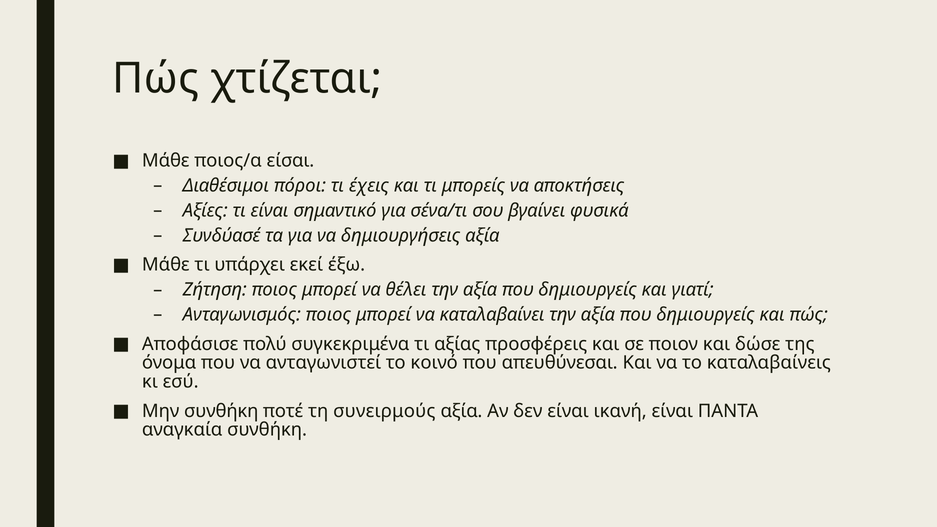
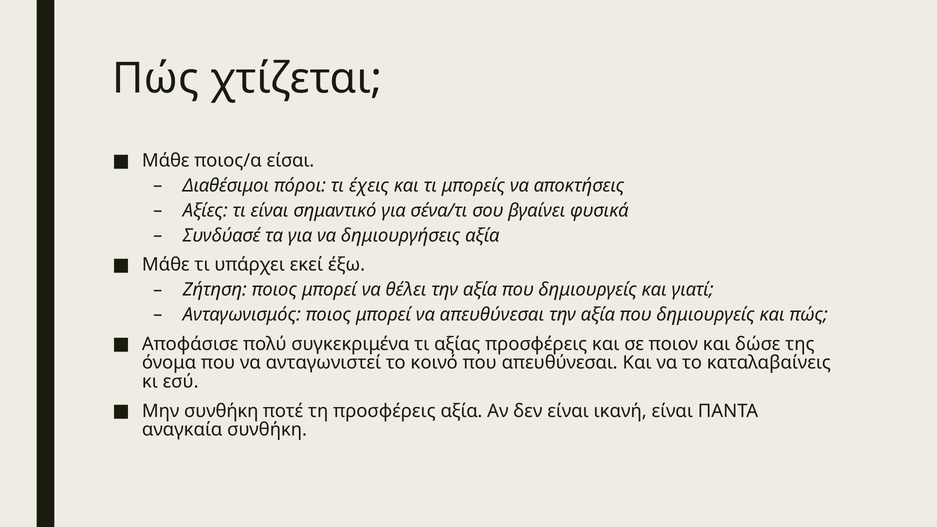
να καταλαβαίνει: καταλαβαίνει -> απευθύνεσαι (492, 315)
τη συνειρμούς: συνειρμούς -> προσφέρεις (384, 411)
